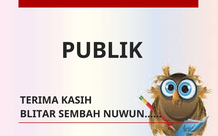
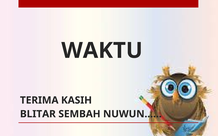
PUBLIK: PUBLIK -> WAKTU (102, 51)
